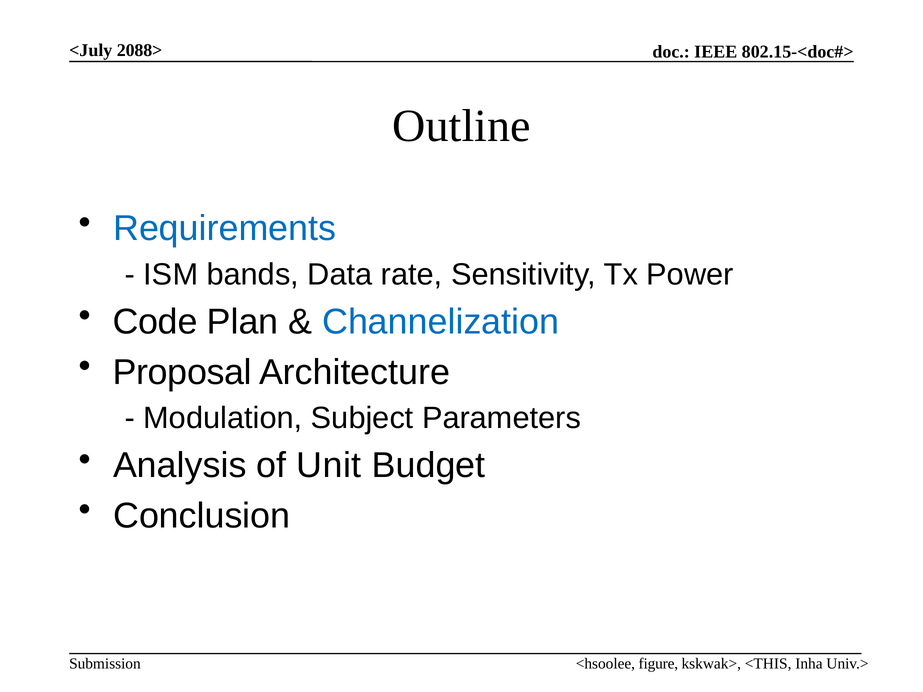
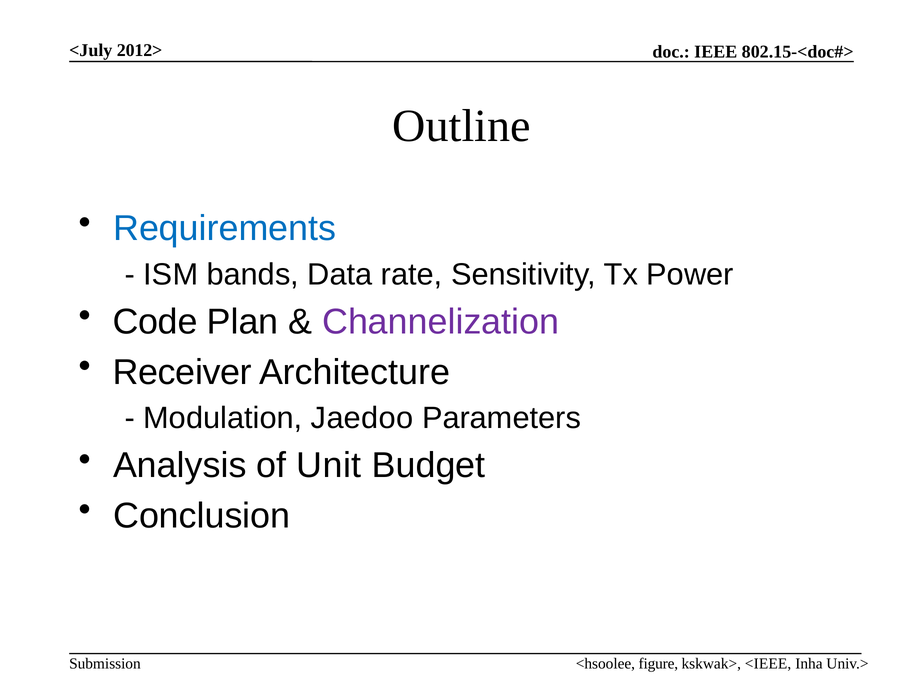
2088>: 2088> -> 2012> (140, 50)
Channelization colour: blue -> purple (441, 322)
Proposal: Proposal -> Receiver (182, 372)
Subject: Subject -> Jaedoo (362, 418)
<THIS: <THIS -> <IEEE (768, 664)
